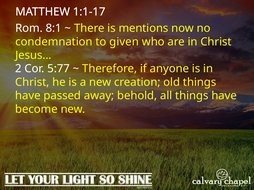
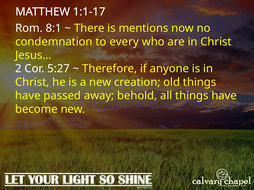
given: given -> every (124, 42)
5:77: 5:77 -> 5:27 (59, 69)
